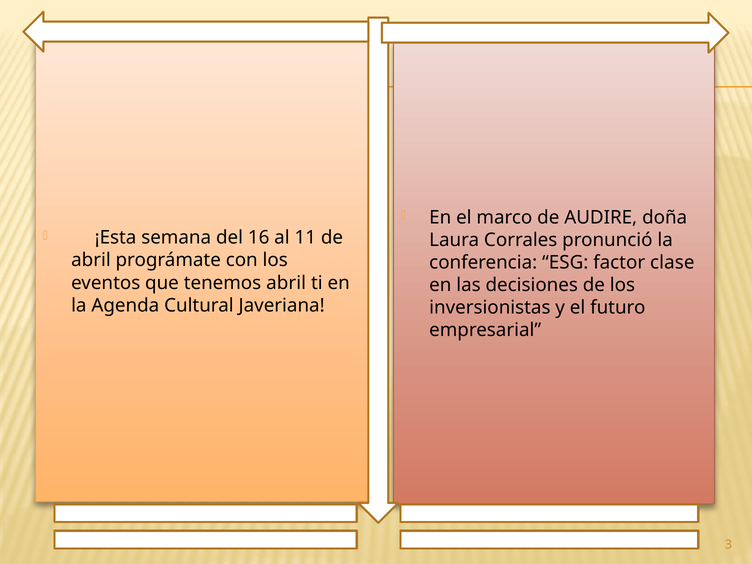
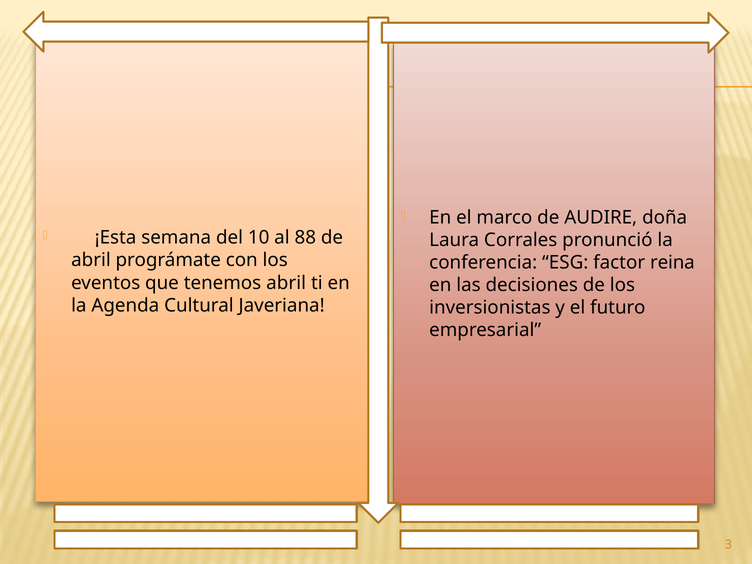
16: 16 -> 10 (259, 238)
11: 11 -> 88 (305, 238)
clase: clase -> reina (672, 262)
